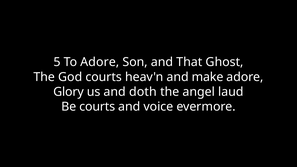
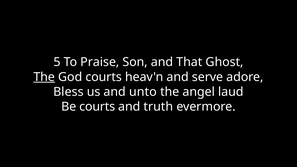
To Adore: Adore -> Praise (100, 62)
The underline: none -> present (44, 77)
make: make -> serve (208, 77)
Glory: Glory -> Bless (68, 92)
doth: doth -> unto (143, 92)
voice: voice -> truth (158, 107)
